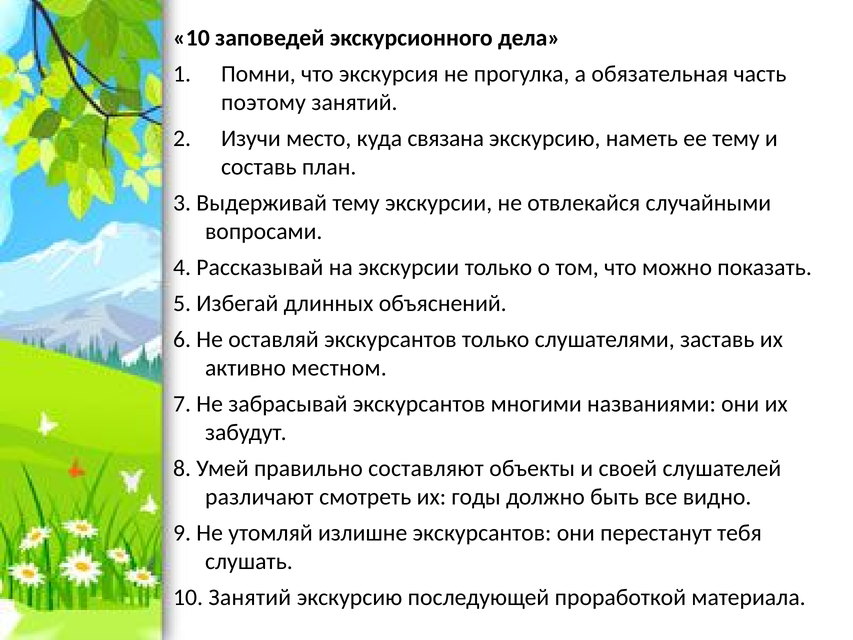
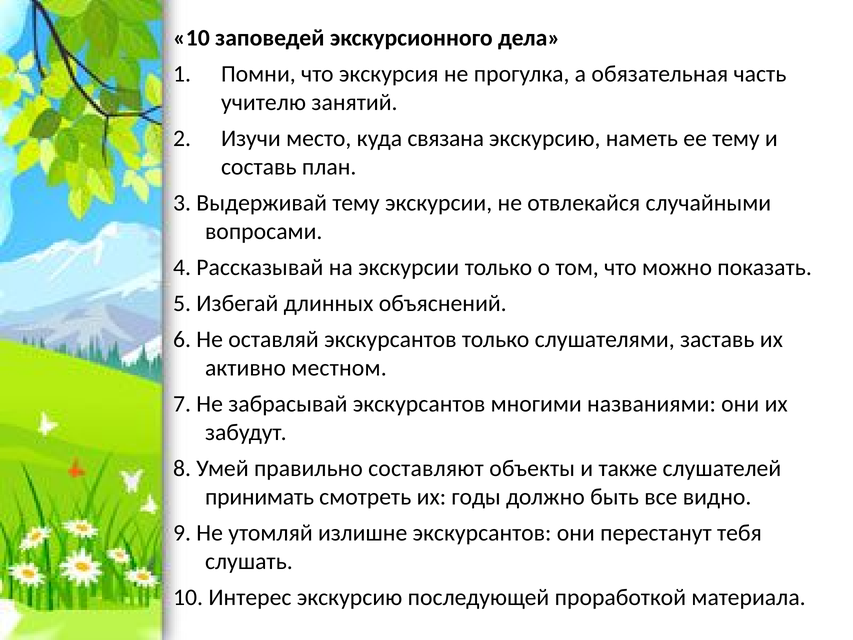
поэтому: поэтому -> учителю (264, 102)
своей: своей -> также (628, 468)
различают: различают -> принимать (260, 497)
10 Занятий: Занятий -> Интерес (250, 597)
